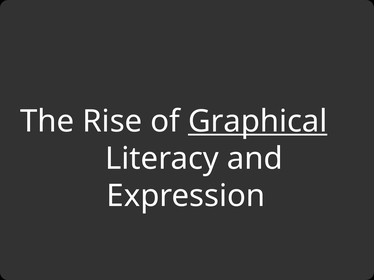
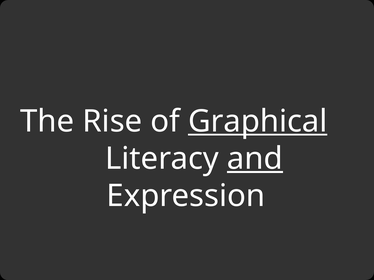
and underline: none -> present (255, 159)
